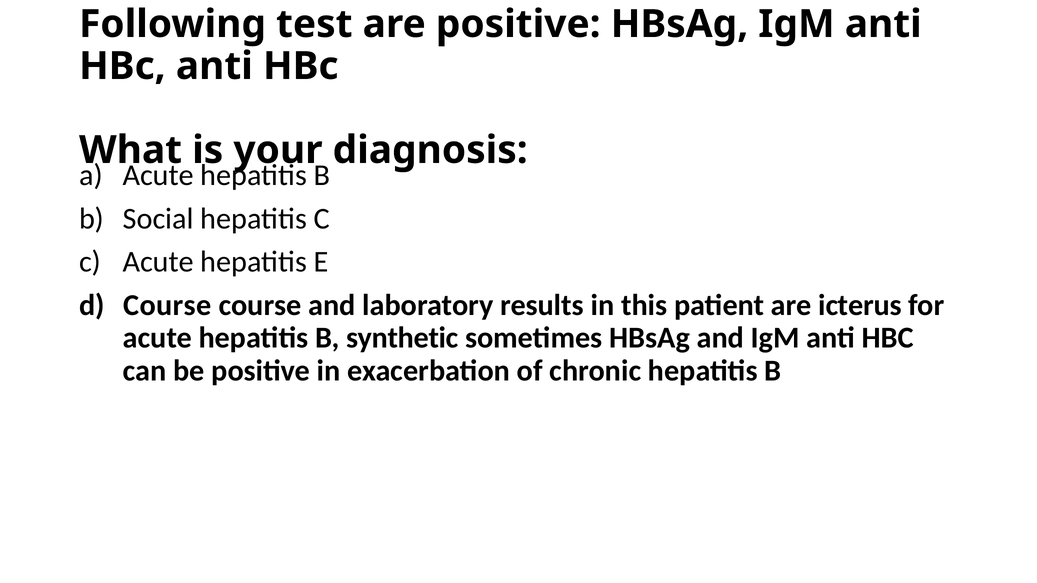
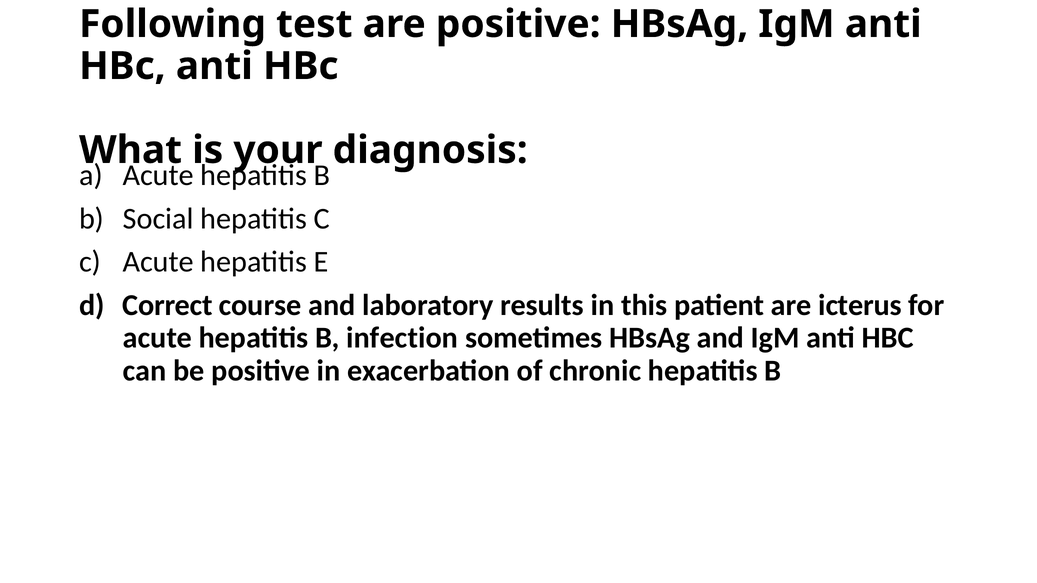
Course: Course -> Correct (168, 306)
synthetic: synthetic -> infection (402, 338)
